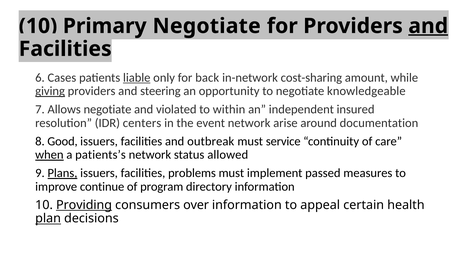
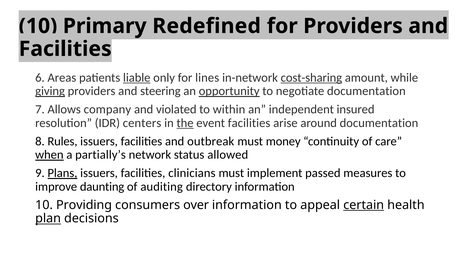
Negotiate: Negotiate -> Redefined (207, 26)
and underline: present -> none (428, 26)
Cases: Cases -> Areas (62, 78)
back: back -> lines (207, 78)
cost-sharing underline: none -> present (311, 78)
opportunity underline: none -> present (229, 91)
negotiate knowledgeable: knowledgeable -> documentation (366, 91)
Allows negotiate: negotiate -> company (107, 109)
the underline: none -> present (185, 123)
event network: network -> facilities (249, 123)
Good: Good -> Rules (63, 141)
service: service -> money (283, 141)
patients’s: patients’s -> partially’s (100, 155)
problems: problems -> clinicians (192, 173)
continue: continue -> daunting (102, 187)
program: program -> auditing (162, 187)
Providing underline: present -> none (84, 205)
certain underline: none -> present (364, 205)
